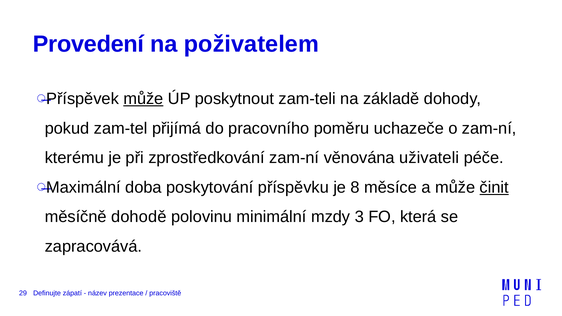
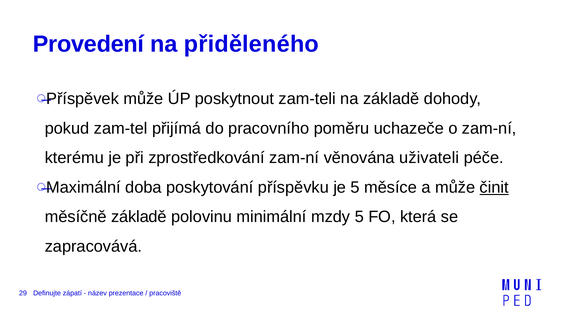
poživatelem: poživatelem -> přiděleného (251, 44)
může underline: present -> none (143, 99)
je 8: 8 -> 5 (355, 187)
měsíčně dohodě: dohodě -> základě (139, 217)
mzdy 3: 3 -> 5 (359, 217)
